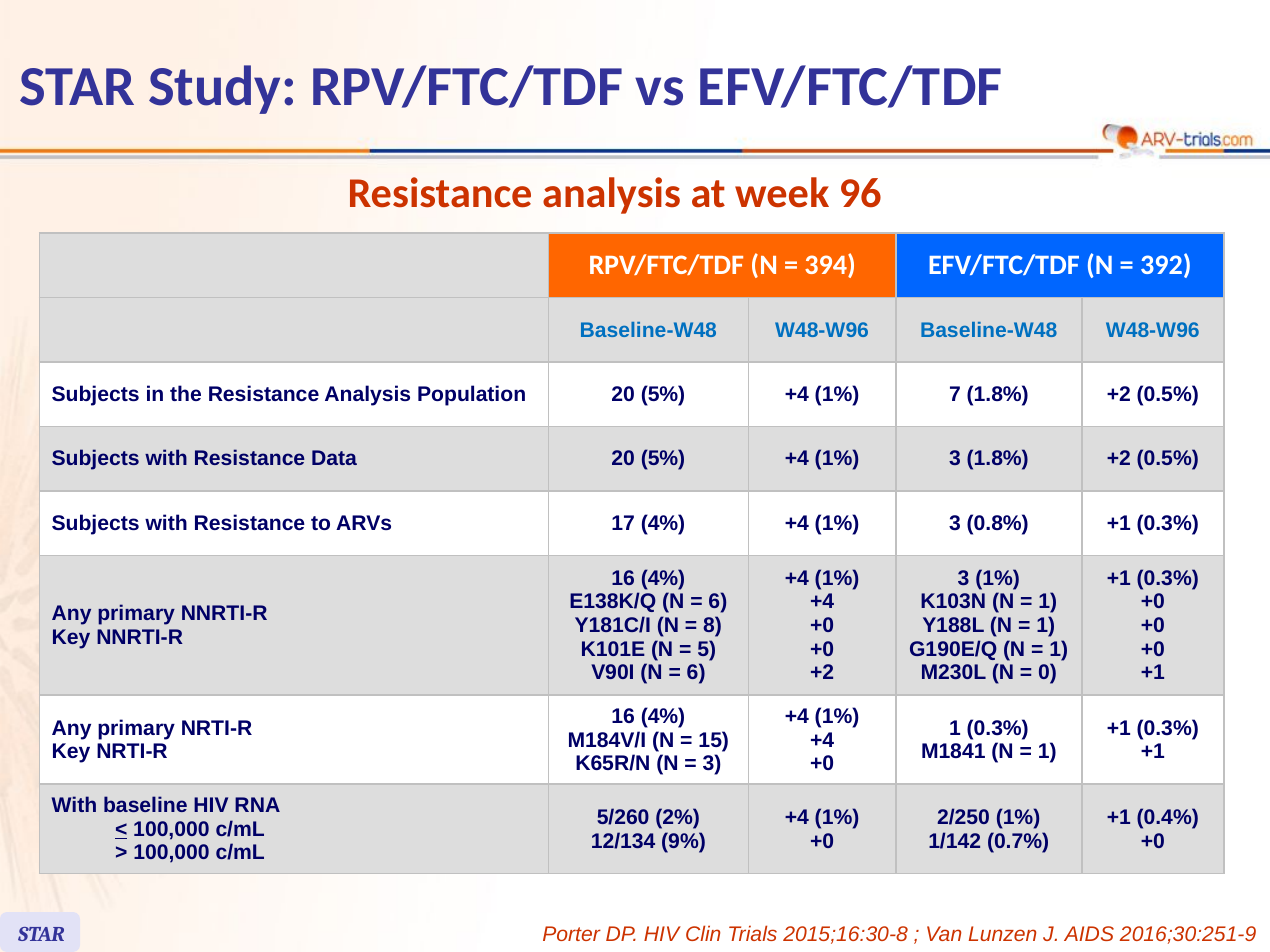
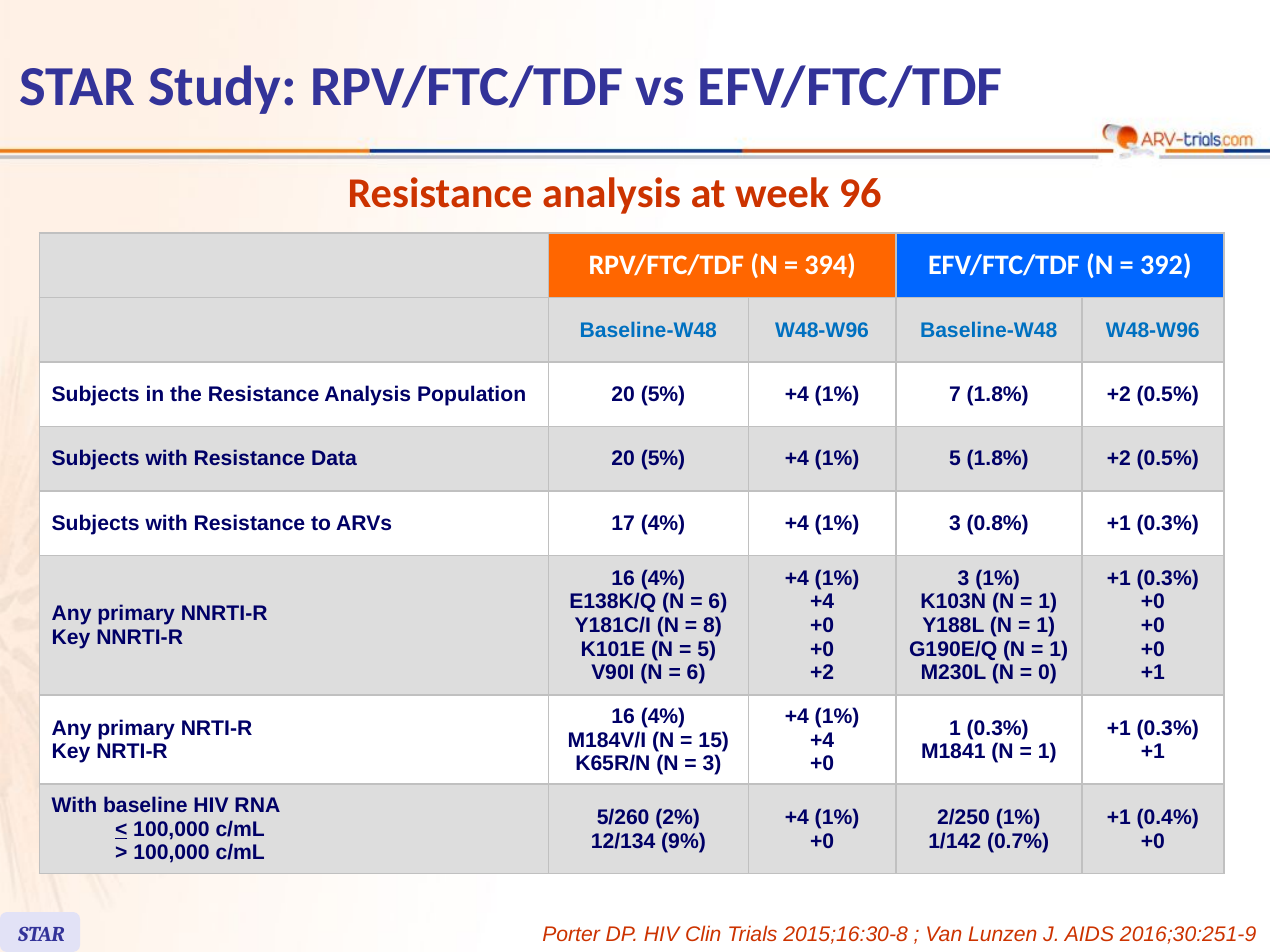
5% +4 1% 3: 3 -> 5 (955, 459)
